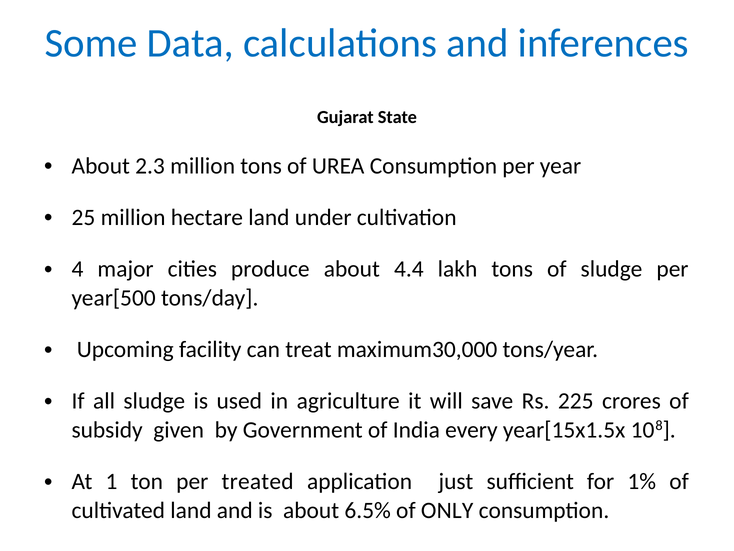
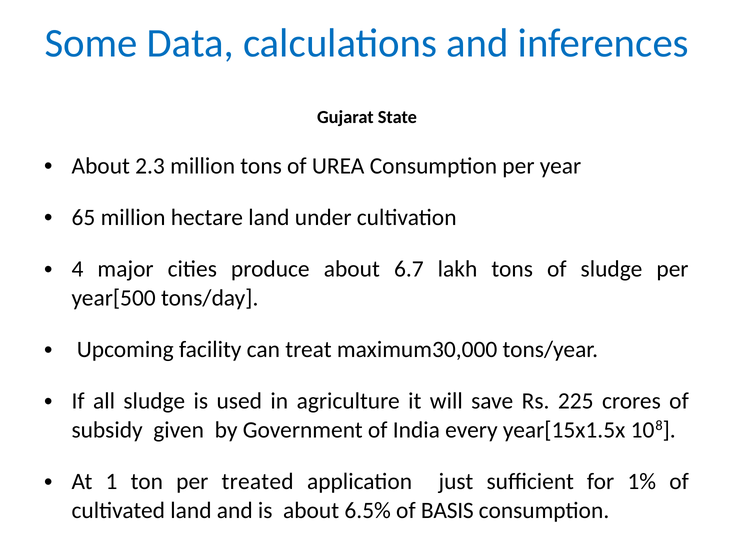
25: 25 -> 65 (83, 217)
4.4: 4.4 -> 6.7 (409, 269)
ONLY: ONLY -> BASIS (447, 510)
